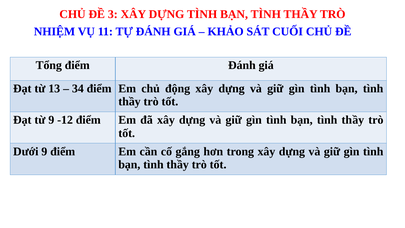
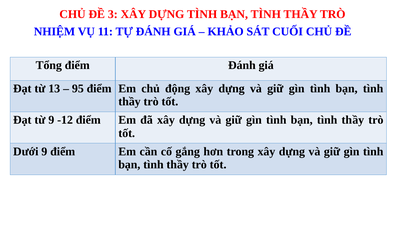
34: 34 -> 95 (78, 89)
